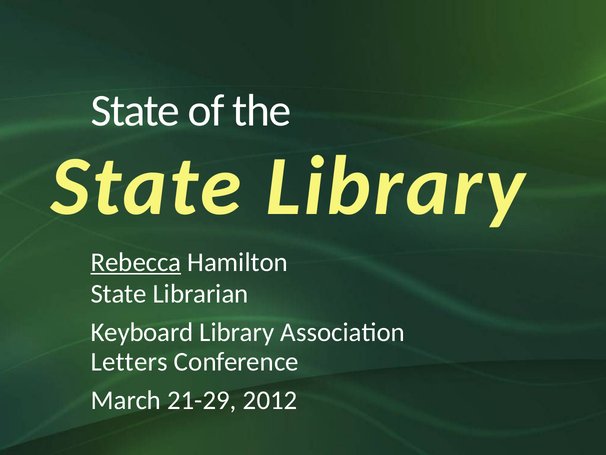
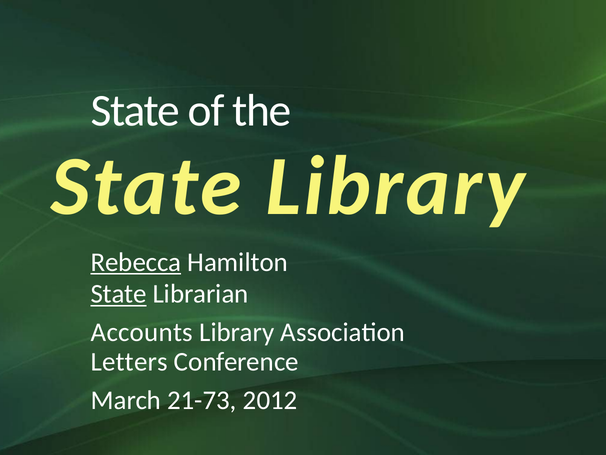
State underline: none -> present (119, 294)
Keyboard: Keyboard -> Accounts (142, 332)
21-29: 21-29 -> 21-73 (202, 400)
